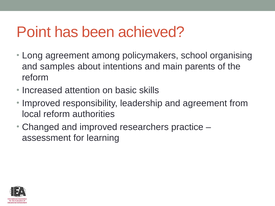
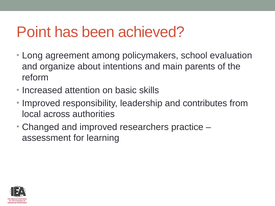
organising: organising -> evaluation (231, 56)
samples: samples -> organize (57, 67)
and agreement: agreement -> contributes (205, 103)
local reform: reform -> across (57, 114)
